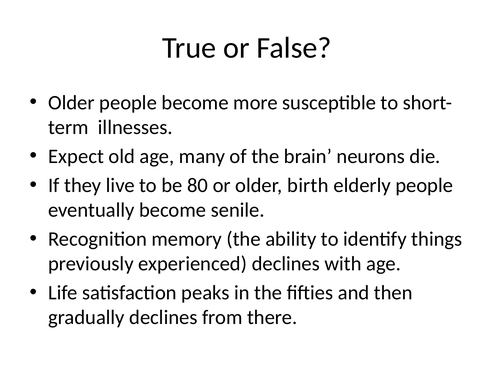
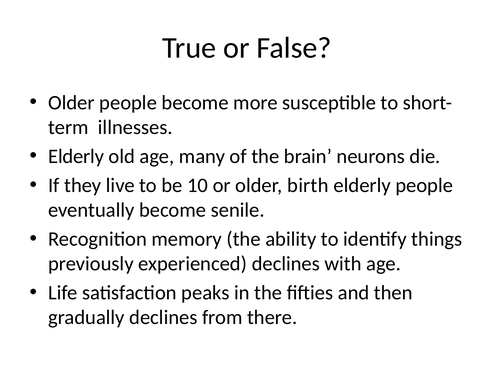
Expect: Expect -> Elderly (76, 157)
80: 80 -> 10 (198, 186)
